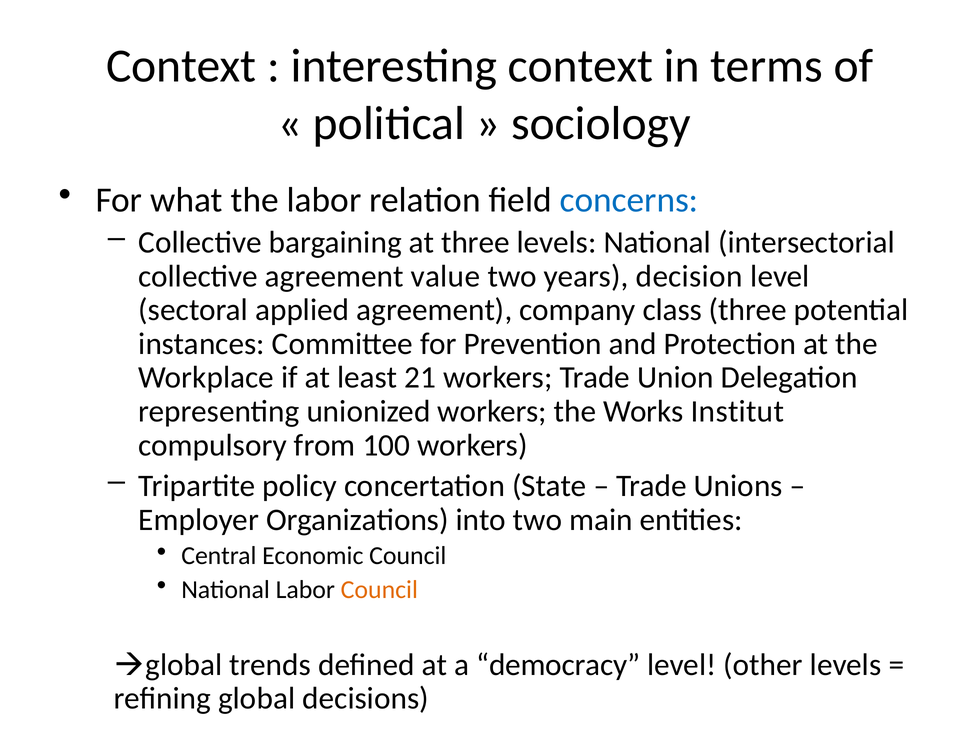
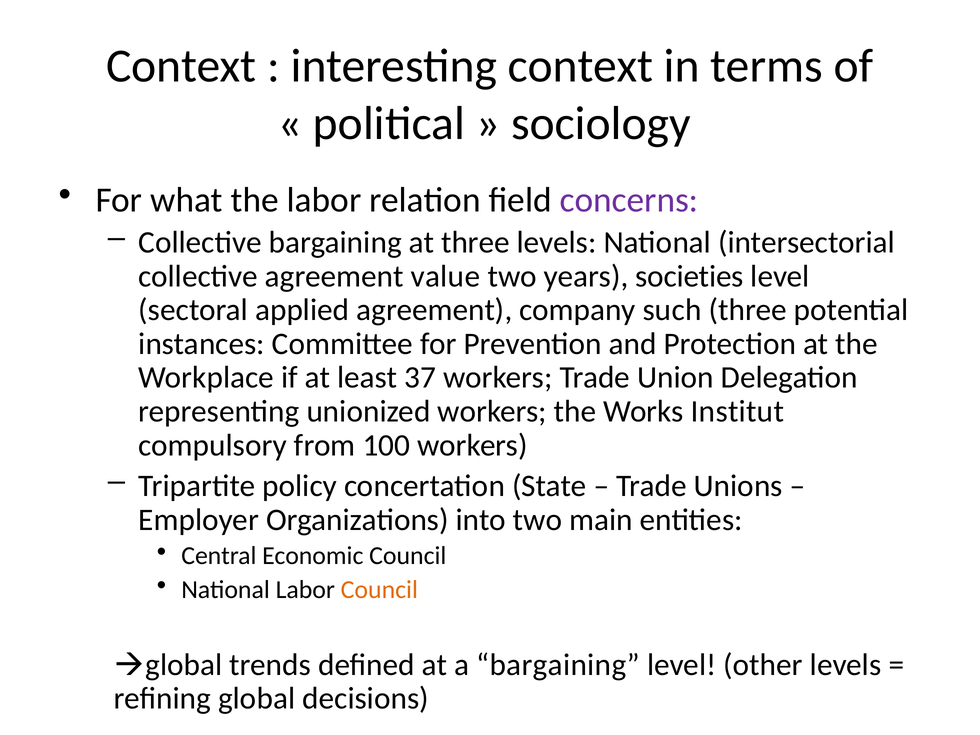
concerns colour: blue -> purple (629, 200)
decision: decision -> societies (689, 276)
class: class -> such (672, 310)
21: 21 -> 37 (420, 378)
a democracy: democracy -> bargaining (558, 665)
